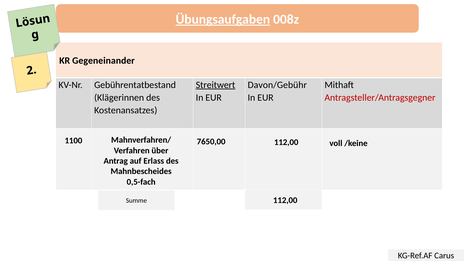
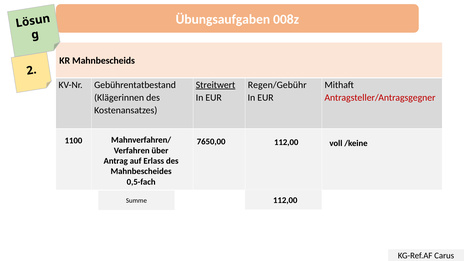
Übungsaufgaben underline: present -> none (223, 19)
Gegeneinander: Gegeneinander -> Mahnbescheids (104, 61)
Davon/Gebühr: Davon/Gebühr -> Regen/Gebühr (277, 85)
